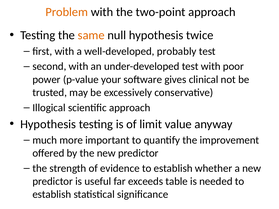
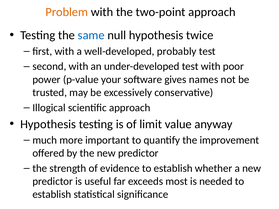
same colour: orange -> blue (91, 35)
clinical: clinical -> names (204, 80)
table: table -> most (177, 182)
